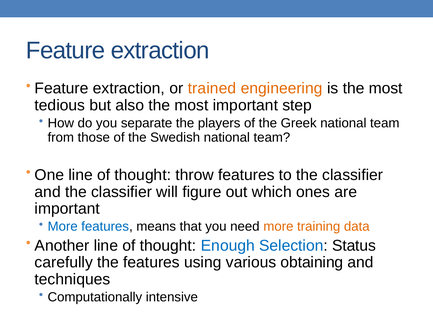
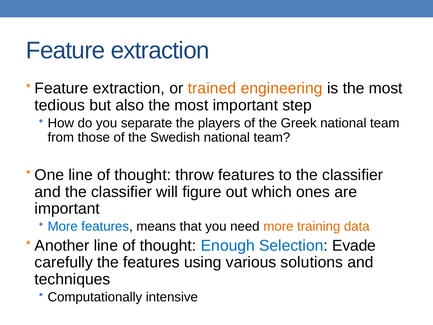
Status: Status -> Evade (354, 245)
obtaining: obtaining -> solutions (312, 262)
